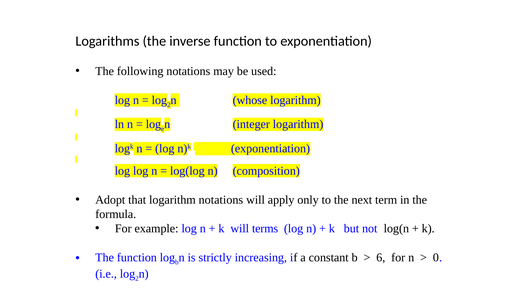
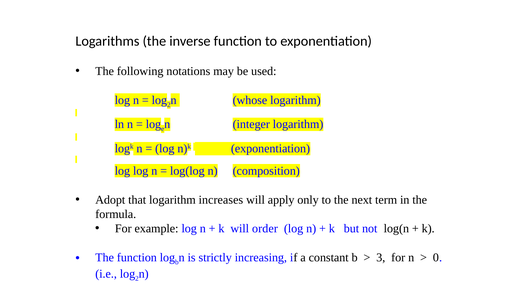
logarithm notations: notations -> increases (221, 200)
terms: terms -> order (265, 228)
6: 6 -> 3 (381, 257)
